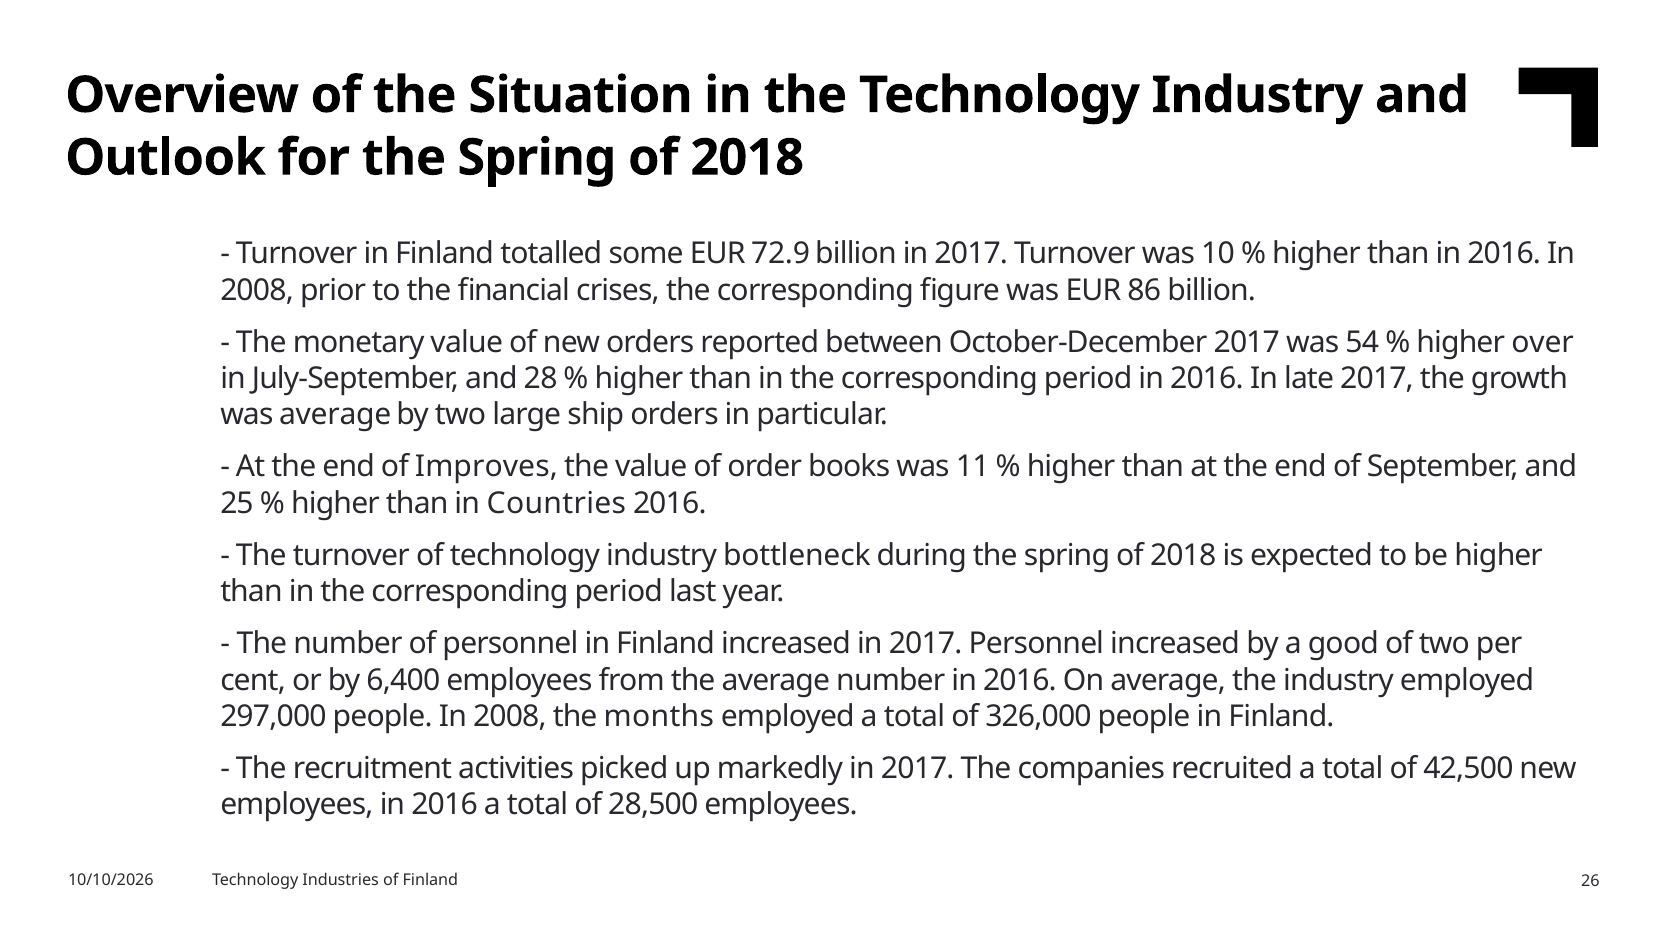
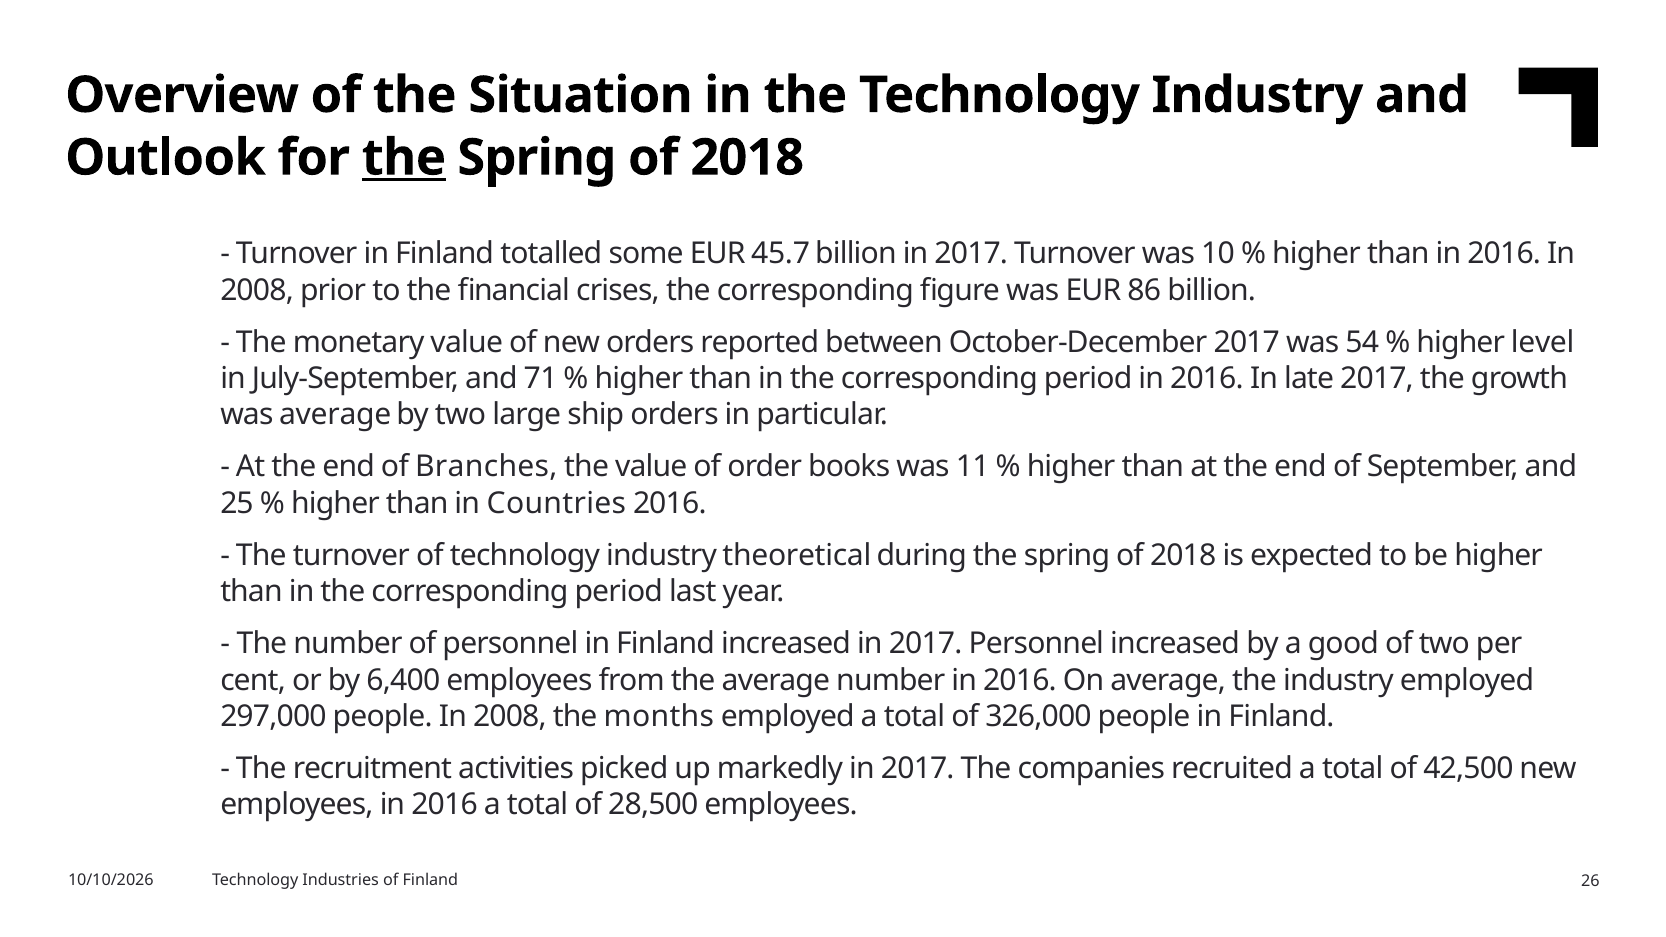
the underline: none -> present (404, 158)
72.9: 72.9 -> 45.7 (781, 254)
over: over -> level (1543, 342)
28: 28 -> 71 (541, 379)
Improves: Improves -> Branches (486, 467)
bottleneck: bottleneck -> theoretical (797, 556)
